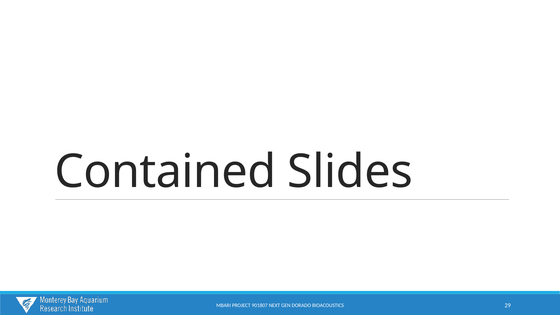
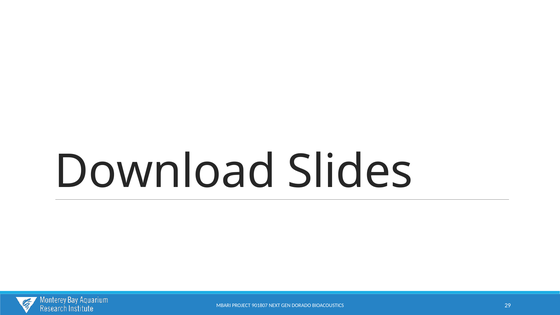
Contained: Contained -> Download (165, 172)
